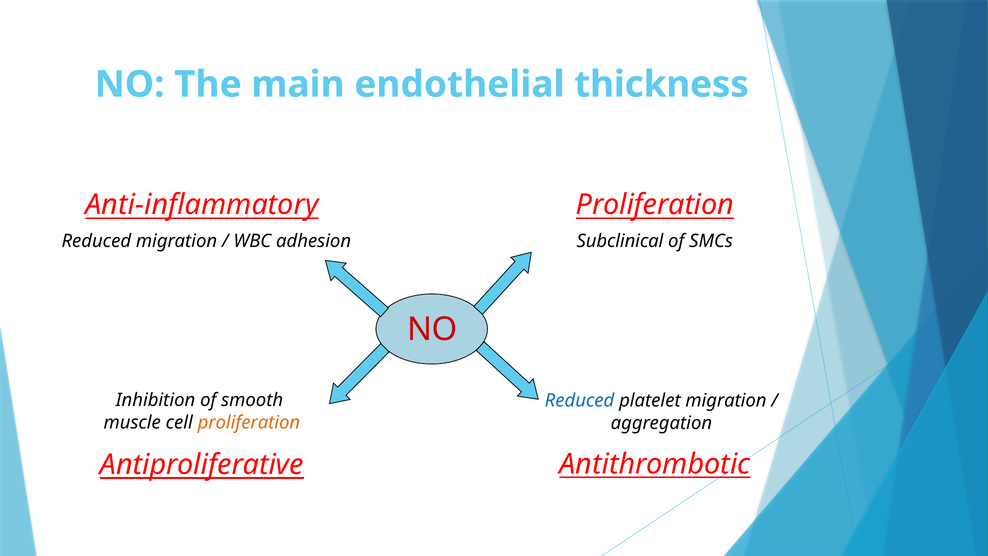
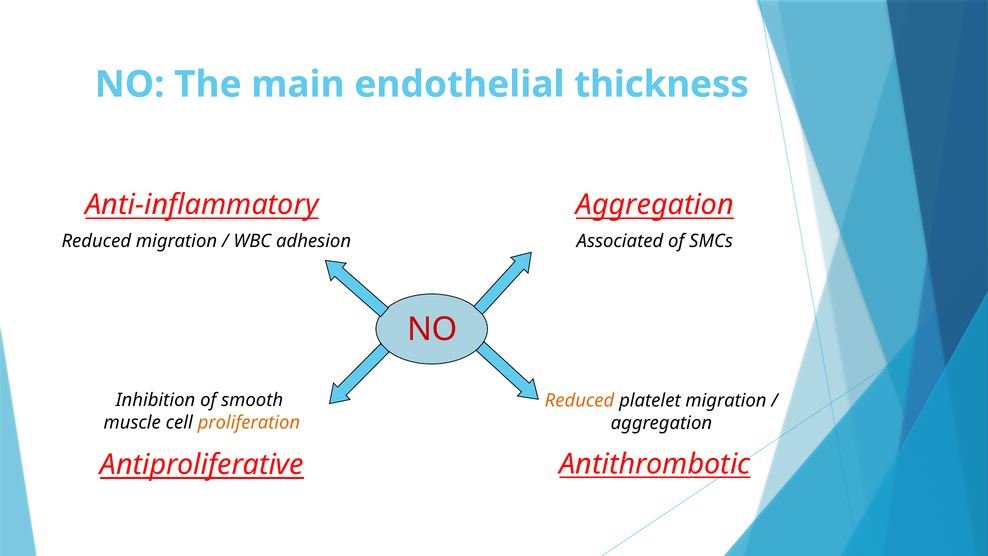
Anti-inflammatory Proliferation: Proliferation -> Aggregation (655, 205)
Subclinical: Subclinical -> Associated (620, 241)
Reduced colour: blue -> orange (580, 401)
